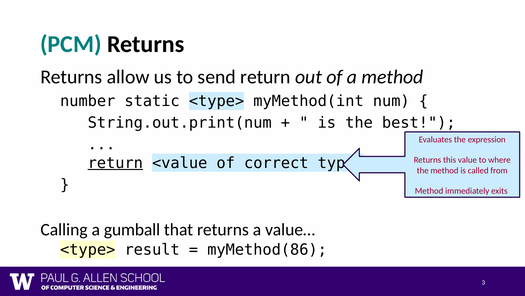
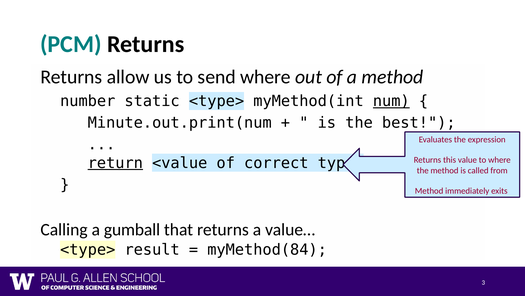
send return: return -> where (265, 77)
num underline: none -> present (391, 101)
String.out.print(num: String.out.print(num -> Minute.out.print(num (180, 123)
myMethod(86: myMethod(86 -> myMethod(84 (267, 249)
